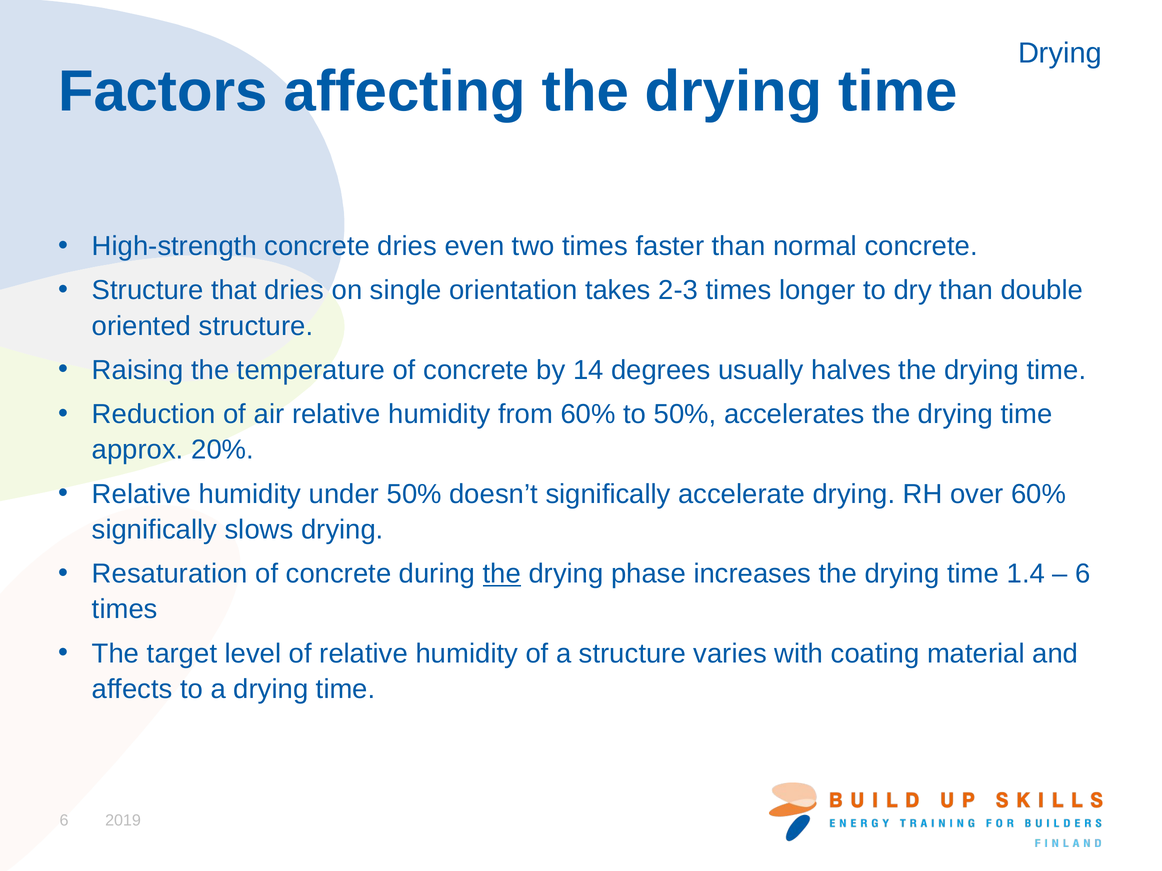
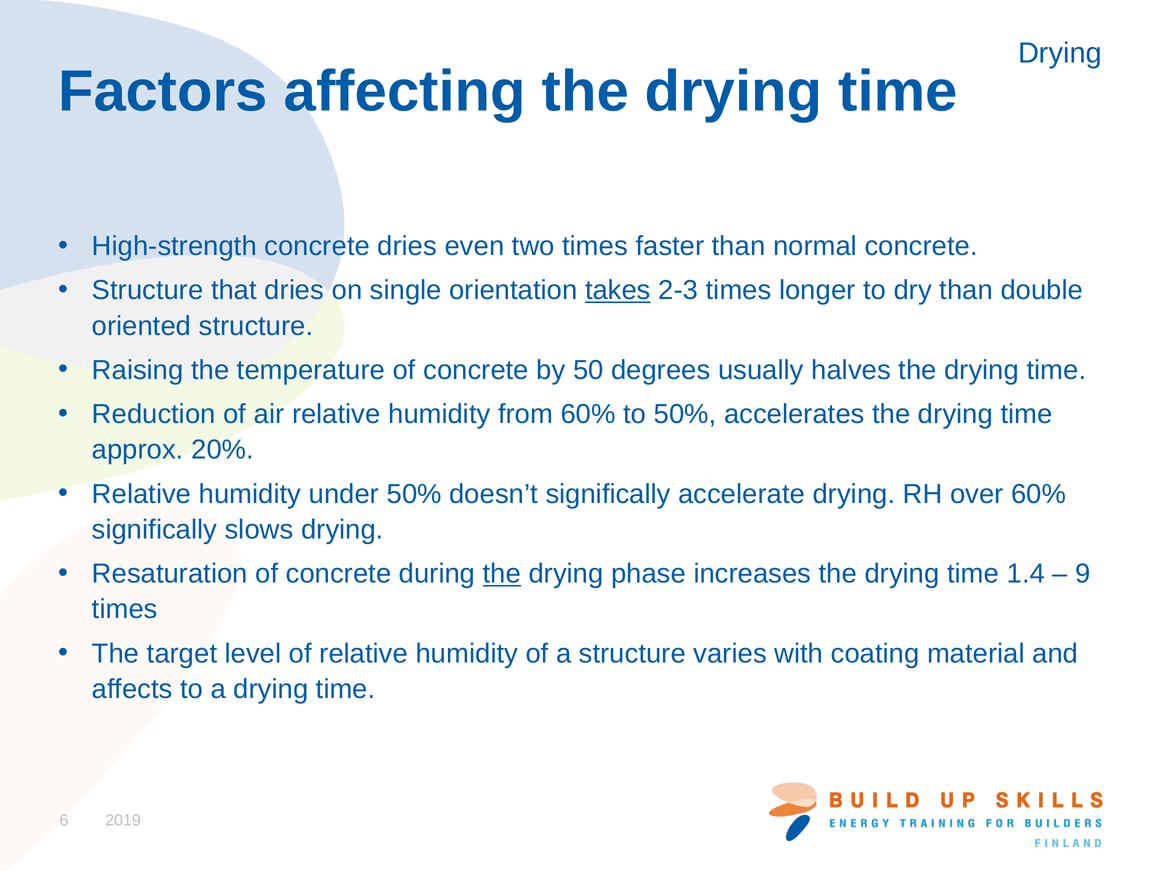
takes underline: none -> present (618, 291)
14: 14 -> 50 (588, 370)
6: 6 -> 9 (1083, 574)
